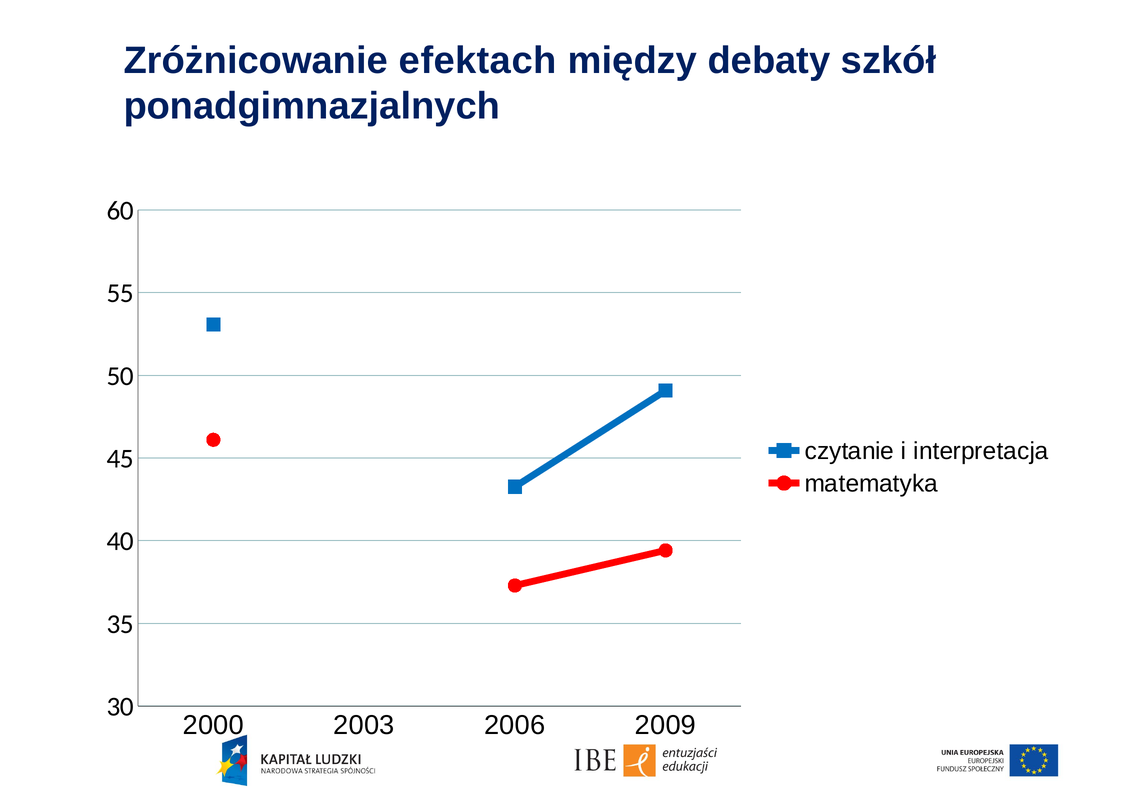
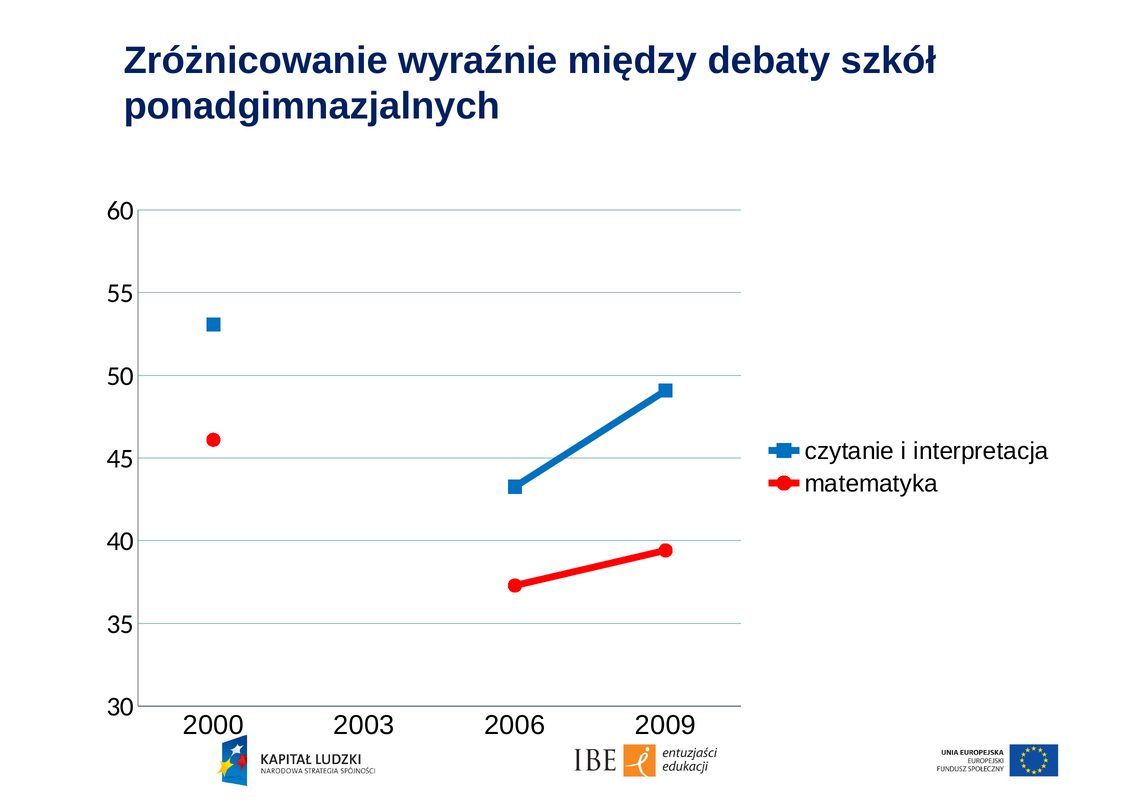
efektach: efektach -> wyraźnie (478, 60)
